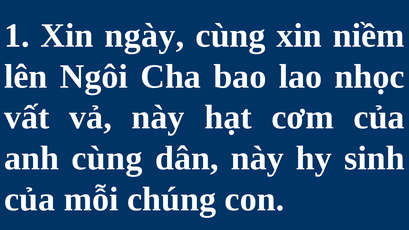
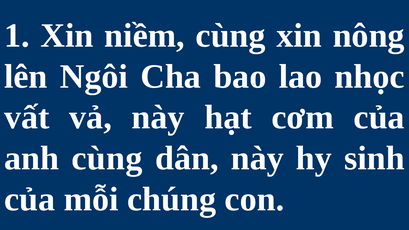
ngày: ngày -> niềm (145, 36)
niềm: niềm -> nông (369, 36)
